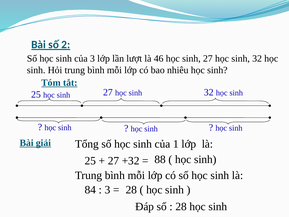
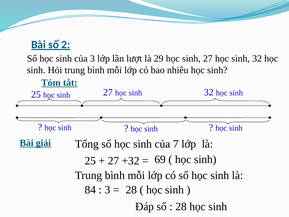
46: 46 -> 29 (159, 58)
1: 1 -> 7 (176, 144)
88: 88 -> 69 (160, 159)
